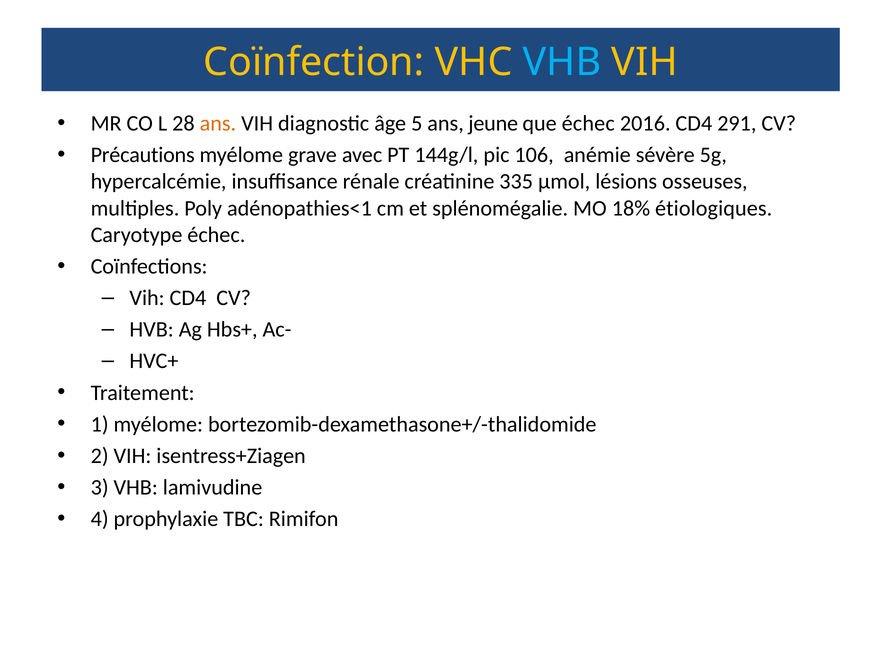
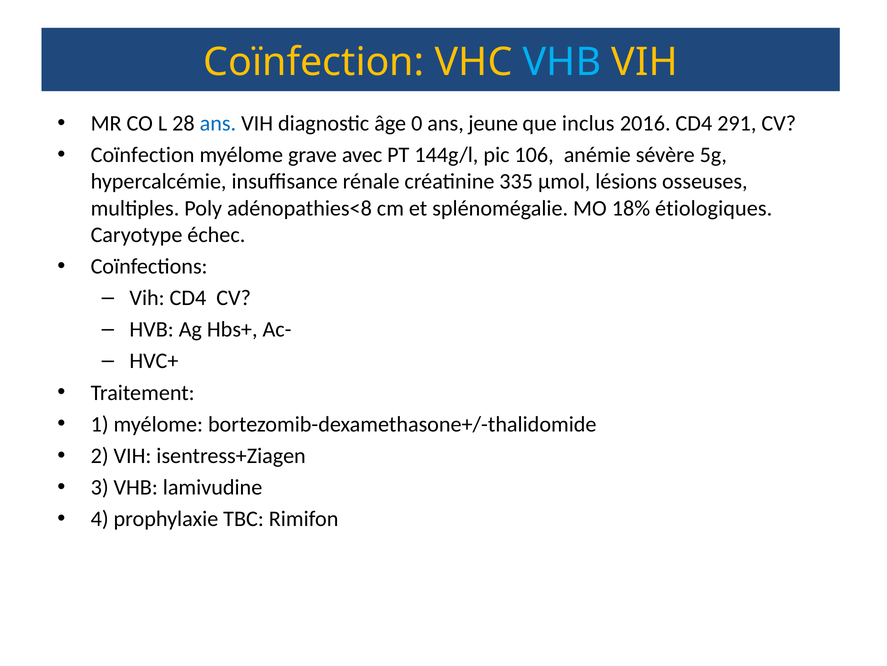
ans colour: orange -> blue (218, 123)
5: 5 -> 0 (417, 123)
que échec: échec -> inclus (588, 123)
Précautions: Précautions -> Coïnfection (143, 155)
adénopathies<1: adénopathies<1 -> adénopathies<8 (299, 208)
